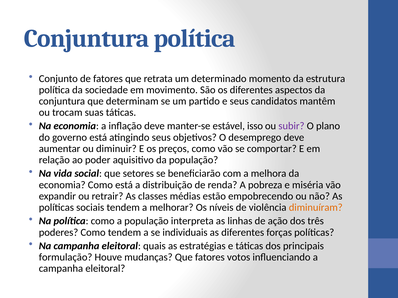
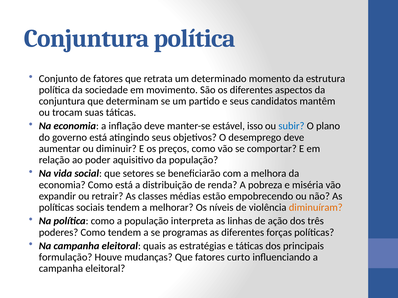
subir colour: purple -> blue (291, 126)
individuais: individuais -> programas (185, 233)
votos: votos -> curto (239, 258)
